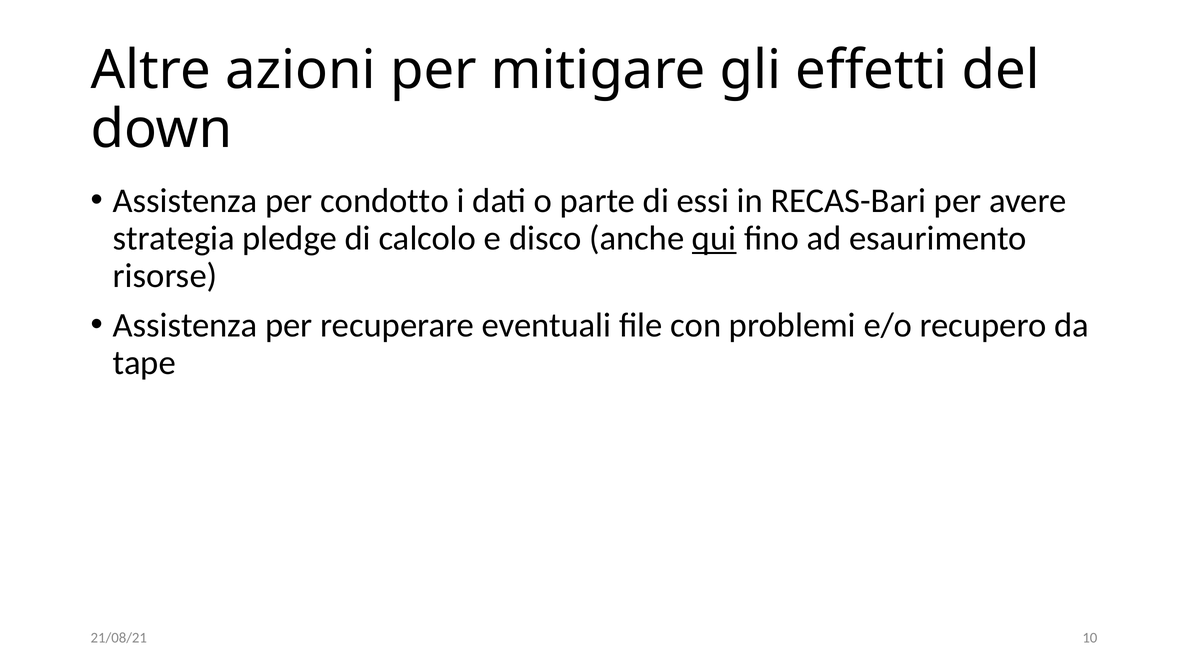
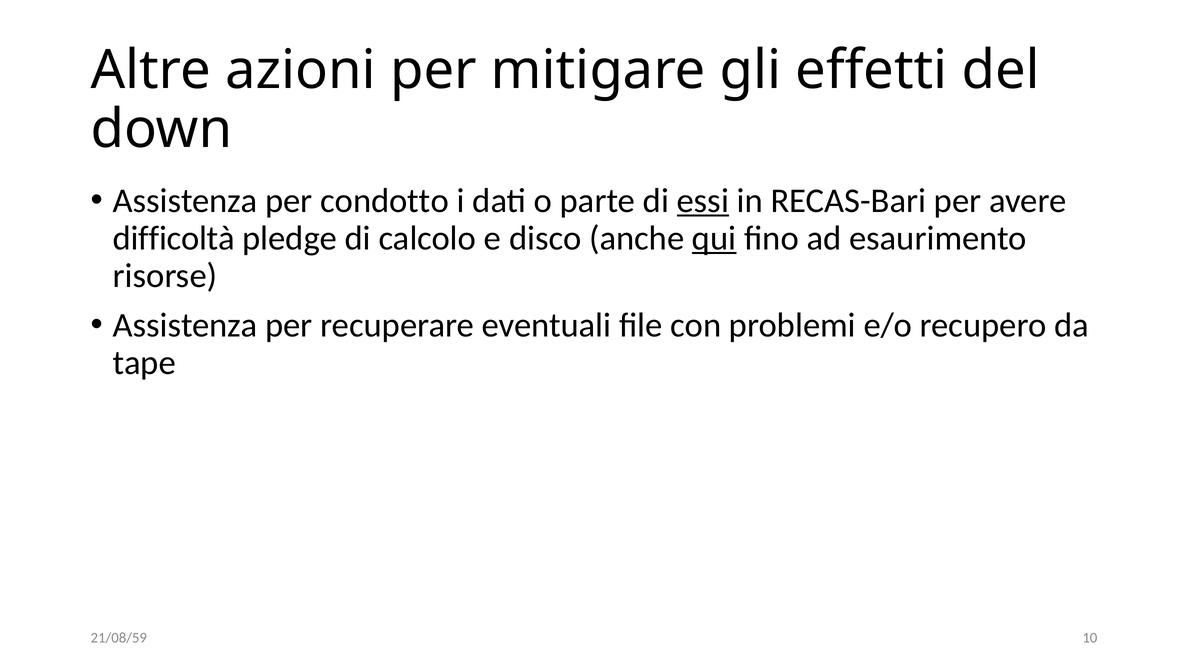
essi underline: none -> present (703, 201)
strategia: strategia -> difficoltà (174, 238)
21/08/21: 21/08/21 -> 21/08/59 (119, 638)
